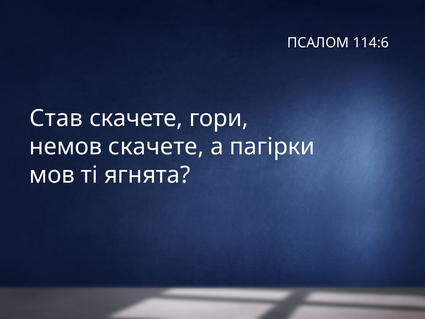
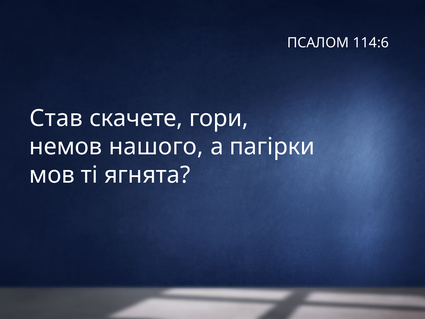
немов скачете: скачете -> нашого (156, 147)
